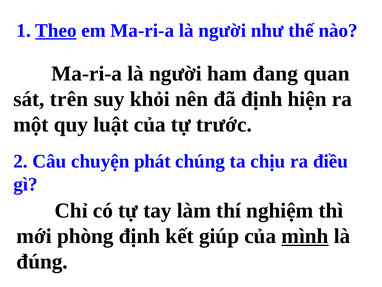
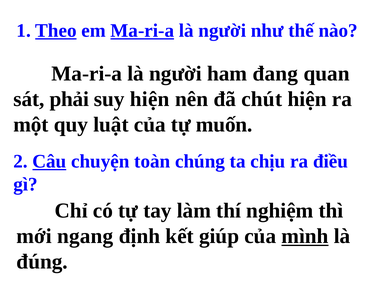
Ma-ri-a underline: none -> present (142, 31)
trên: trên -> phải (69, 99)
suy khỏi: khỏi -> hiện (150, 99)
đã định: định -> chút (262, 99)
trước: trước -> muốn (224, 124)
Câu underline: none -> present (49, 161)
phát: phát -> toàn (152, 161)
phòng: phòng -> ngang (85, 236)
